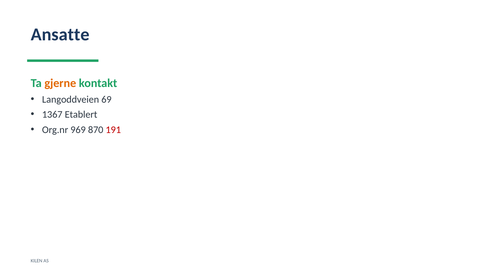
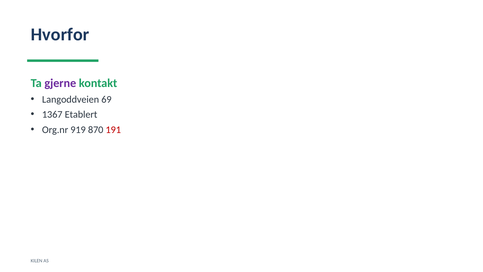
Ansatte: Ansatte -> Hvorfor (60, 34)
gjerne colour: orange -> purple (60, 83)
969: 969 -> 919 (78, 130)
